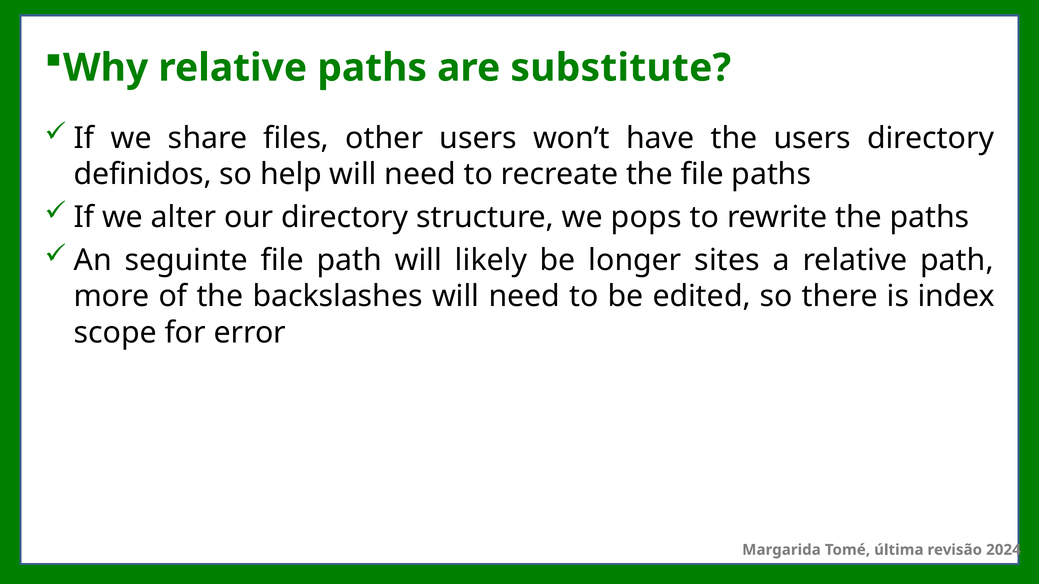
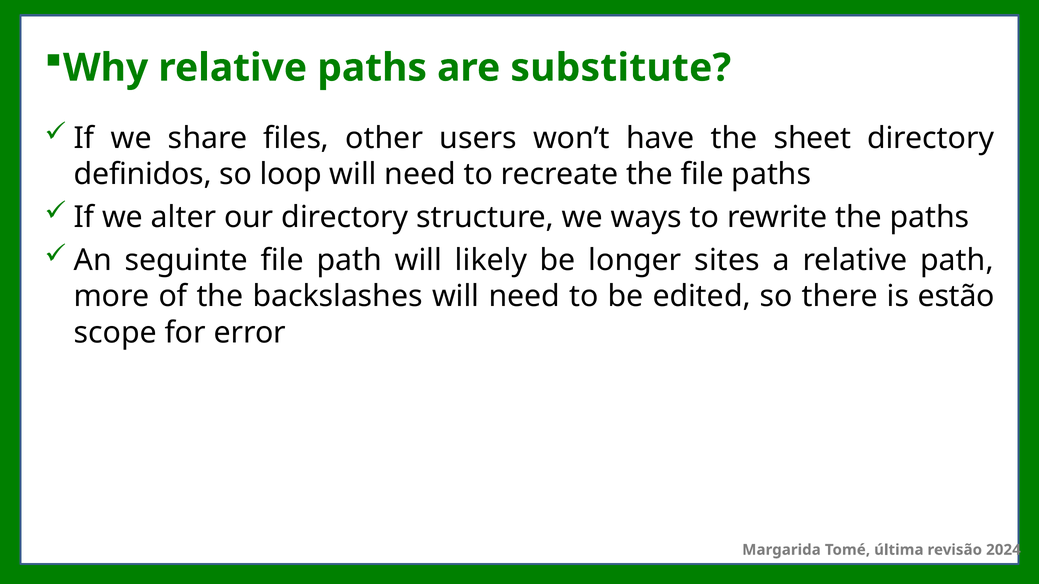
the users: users -> sheet (812, 138)
help: help -> loop (291, 175)
pops: pops -> ways (646, 217)
index: index -> estão (956, 297)
